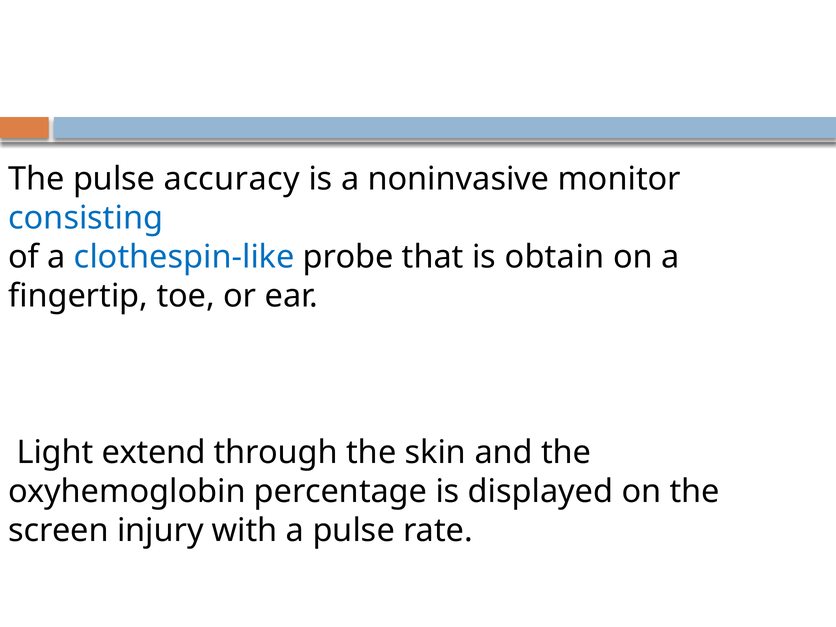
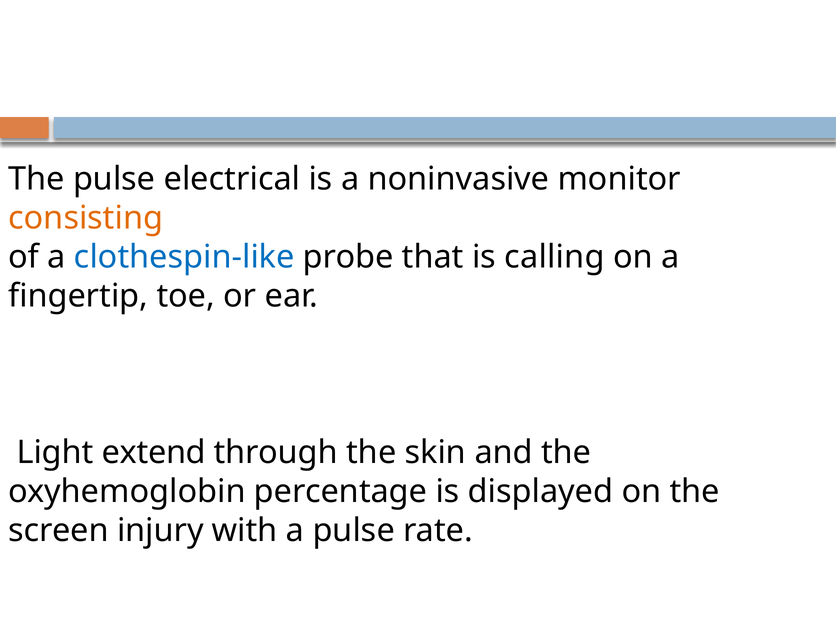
accuracy: accuracy -> electrical (232, 179)
consisting colour: blue -> orange (86, 218)
obtain: obtain -> calling (555, 257)
